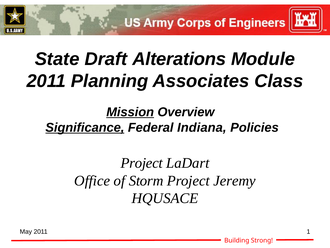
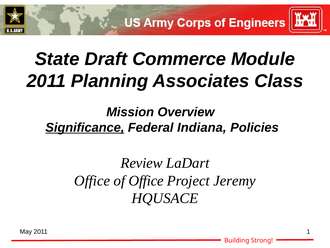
Alterations: Alterations -> Commerce (179, 59)
Mission underline: present -> none (130, 112)
Project: Project -> Review (142, 163)
of Storm: Storm -> Office (146, 180)
